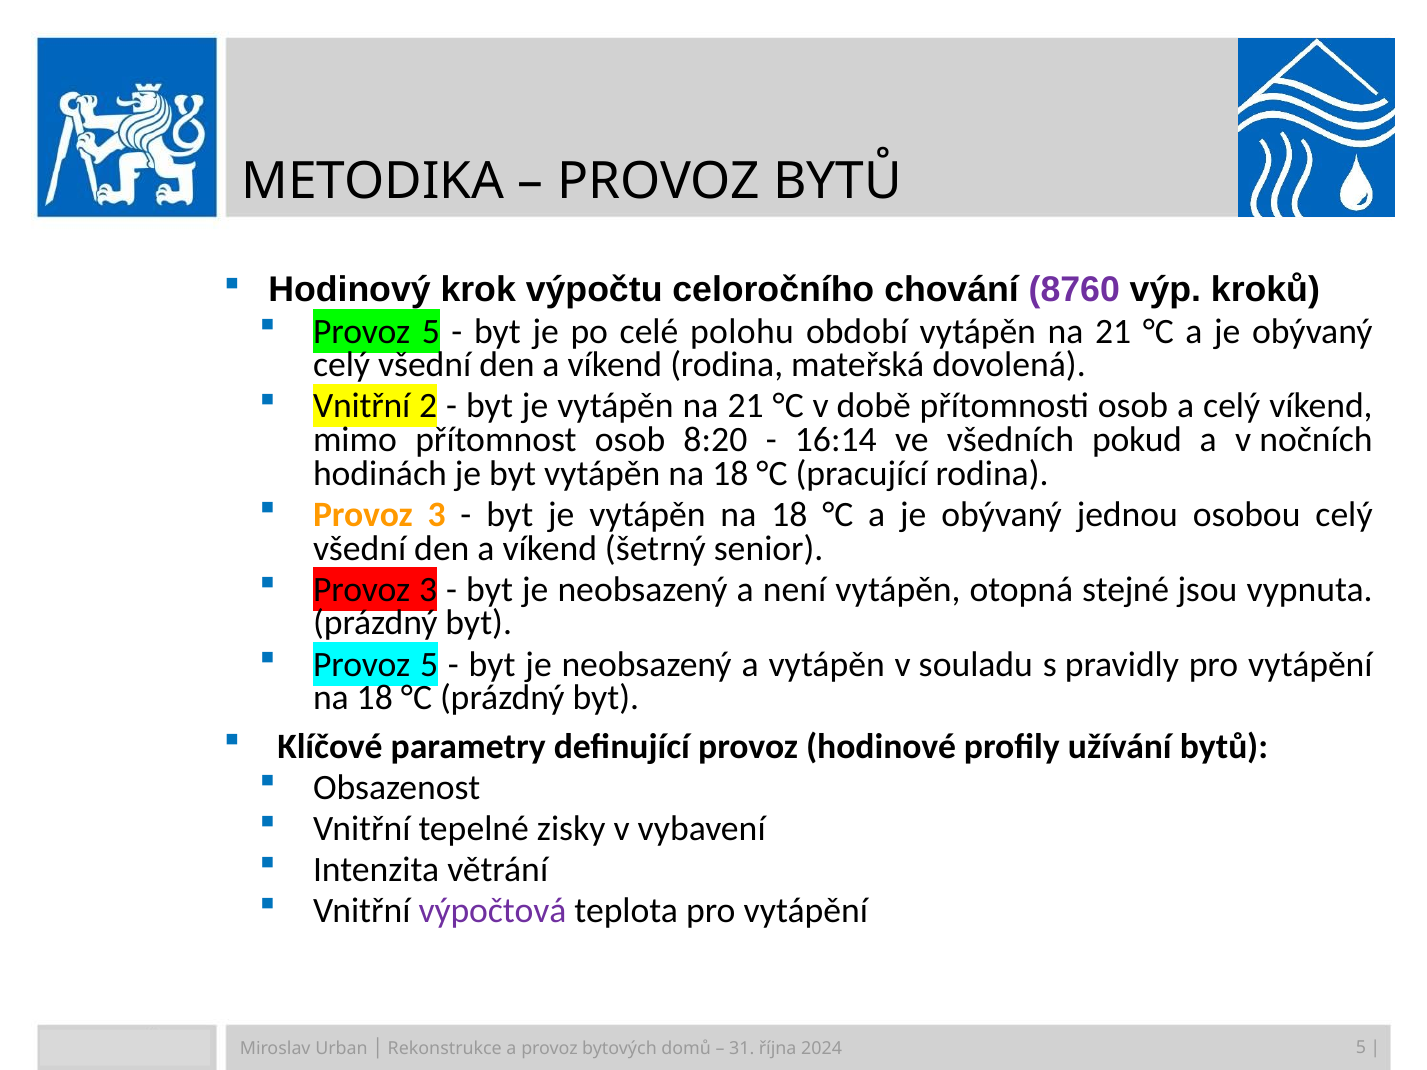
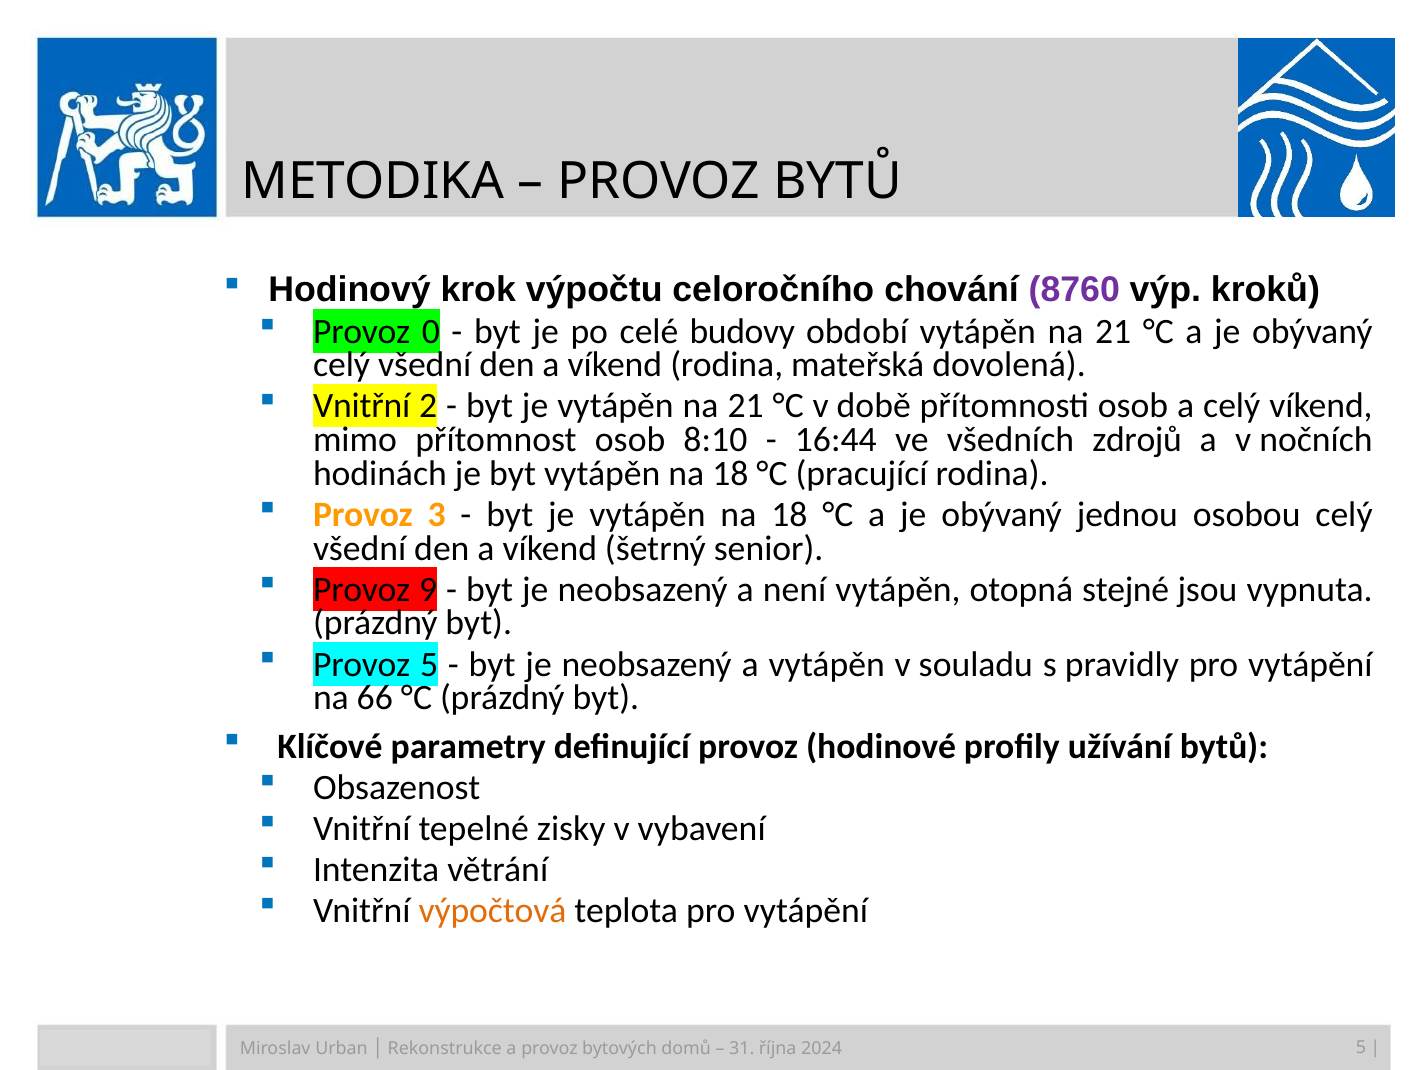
5: 5 -> 0 (431, 331)
polohu: polohu -> budovy (742, 331)
8:20: 8:20 -> 8:10 (715, 440)
16:14: 16:14 -> 16:44 (836, 440)
pokud: pokud -> zdrojů (1137, 440)
3: 3 -> 9 (428, 590)
18: 18 -> 66 (375, 698)
výpočtová colour: purple -> orange (493, 911)
